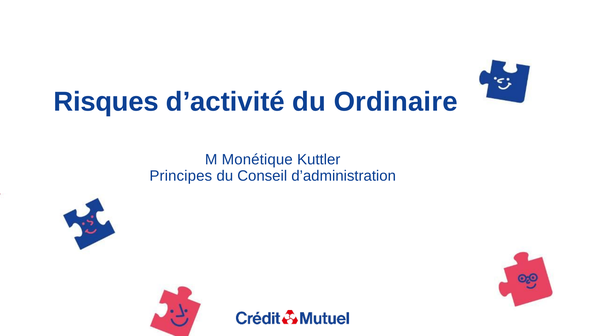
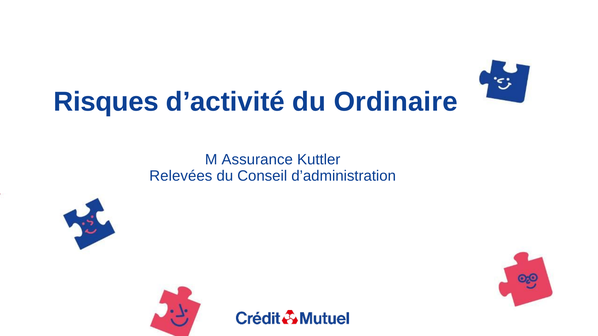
Monétique: Monétique -> Assurance (257, 160)
Principes: Principes -> Relevées (181, 176)
